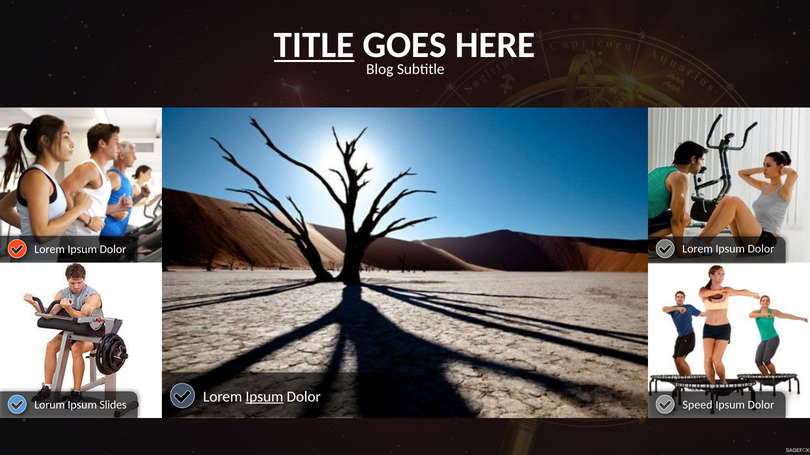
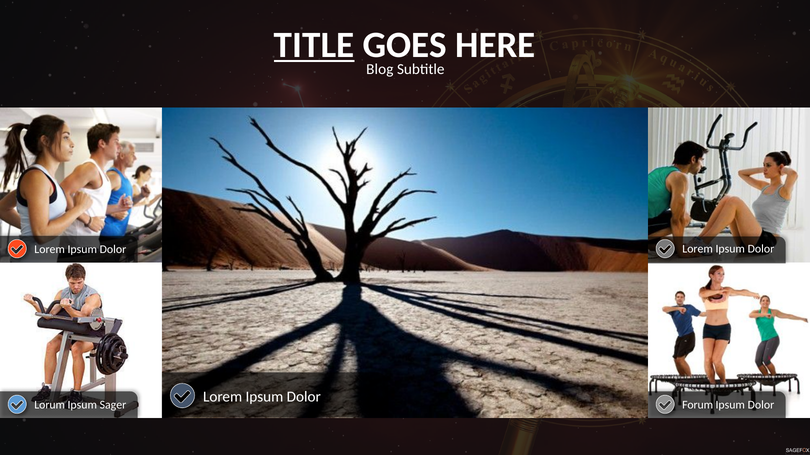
Ipsum underline: present -> none (264, 397)
Slides: Slides -> Sager (113, 405)
Speed: Speed -> Forum (698, 405)
